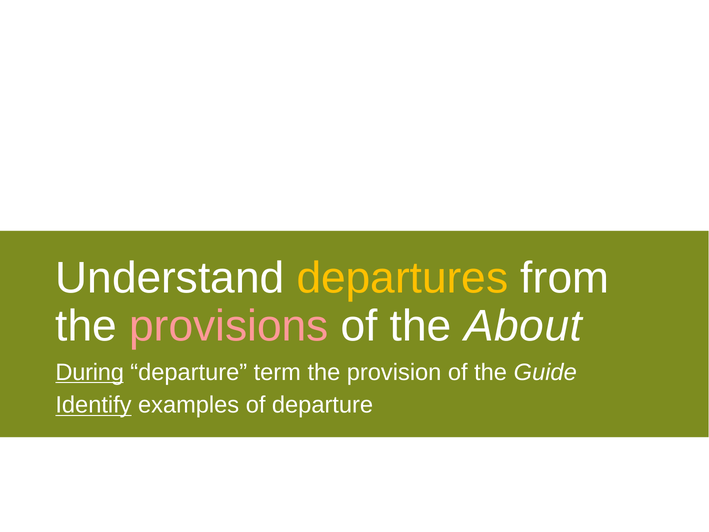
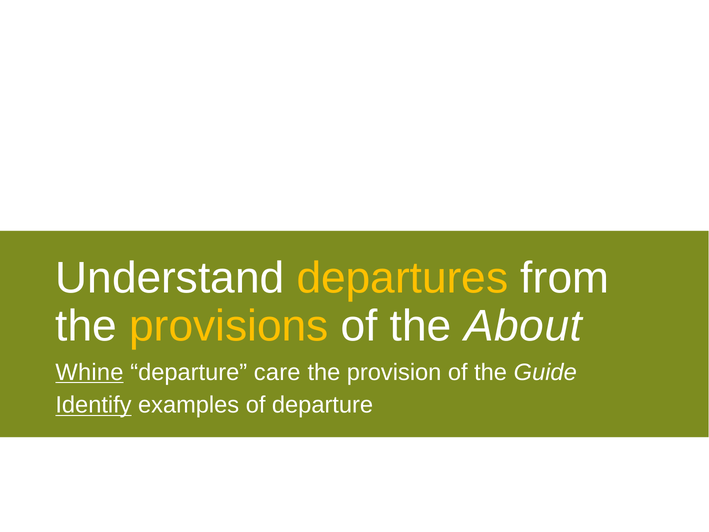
provisions colour: pink -> yellow (229, 326)
During: During -> Whine (89, 372)
term: term -> care (277, 372)
